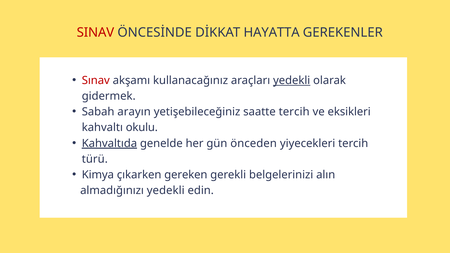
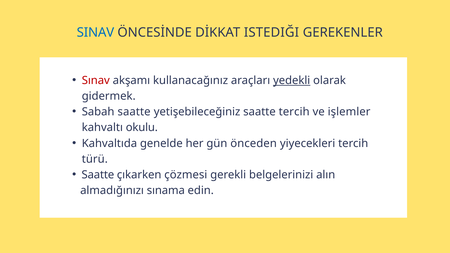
SINAV colour: red -> blue (95, 33)
HAYATTA: HAYATTA -> ISTEDIĞI (271, 33)
Sabah arayın: arayın -> saatte (134, 112)
eksikleri: eksikleri -> işlemler (349, 112)
Kahvaltıda underline: present -> none (109, 143)
Kimya: Kimya -> Saatte (98, 175)
gereken: gereken -> çözmesi (186, 175)
almadığınızı yedekli: yedekli -> sınama (166, 191)
